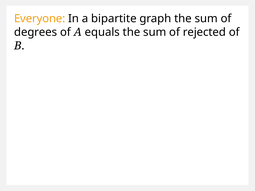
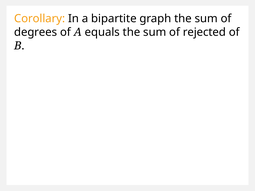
Everyone: Everyone -> Corollary (40, 19)
